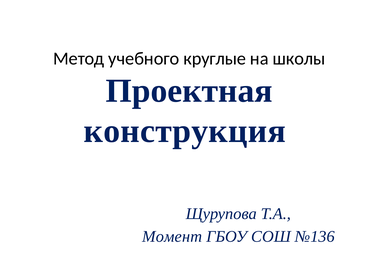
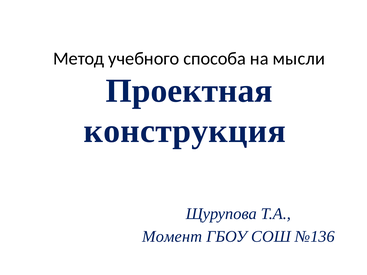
круглые: круглые -> способа (215, 59)
школы: школы -> мысли (299, 59)
